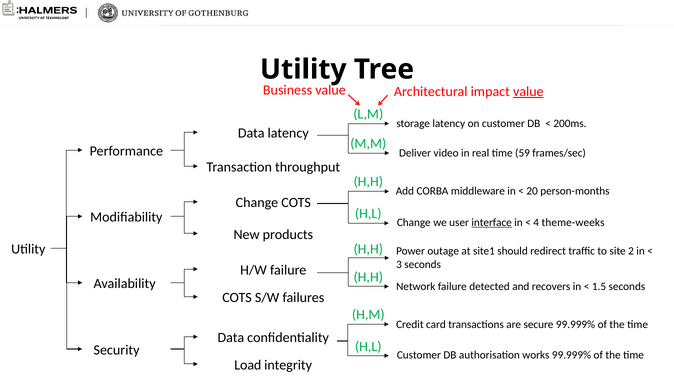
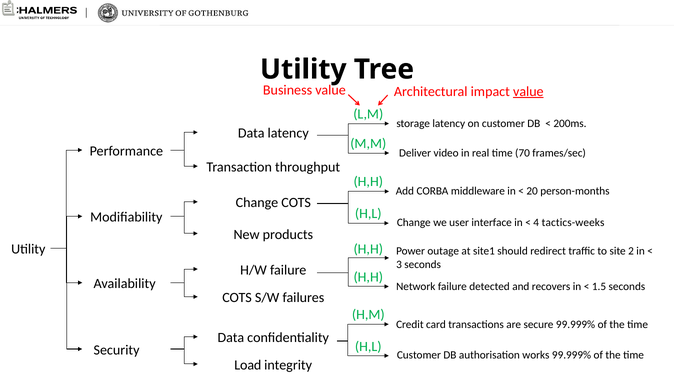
59: 59 -> 70 (522, 153)
interface underline: present -> none (492, 223)
theme-weeks: theme-weeks -> tactics-weeks (573, 223)
